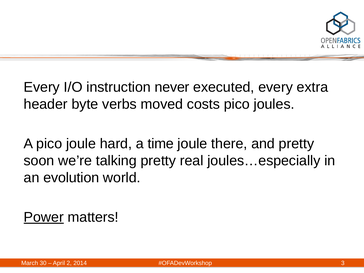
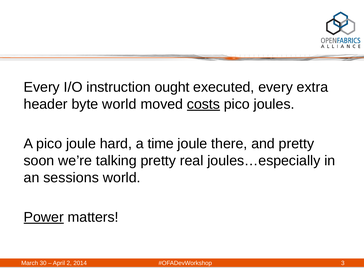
never: never -> ought (172, 87)
byte verbs: verbs -> world (119, 104)
costs underline: none -> present (203, 104)
evolution: evolution -> sessions (71, 178)
